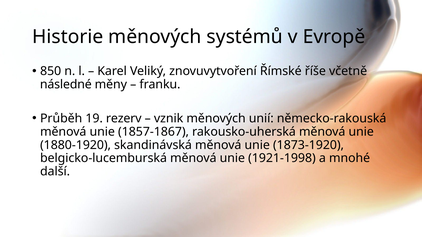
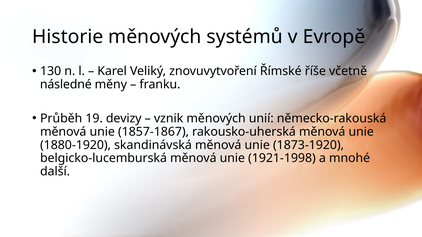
850: 850 -> 130 (51, 71)
rezerv: rezerv -> devizy (124, 119)
